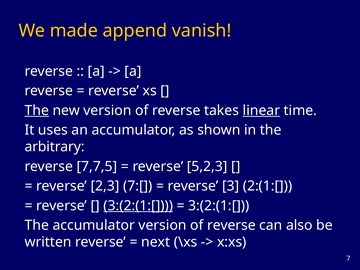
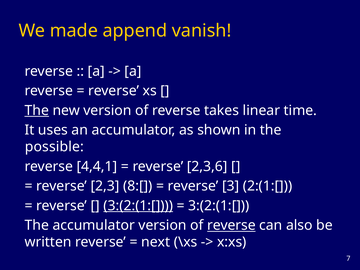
linear underline: present -> none (261, 110)
arbitrary: arbitrary -> possible (54, 147)
7,7,5: 7,7,5 -> 4,4,1 (97, 166)
5,2,3: 5,2,3 -> 2,3,6 (207, 166)
7:[: 7:[ -> 8:[ (138, 186)
reverse underline: none -> present (231, 225)
